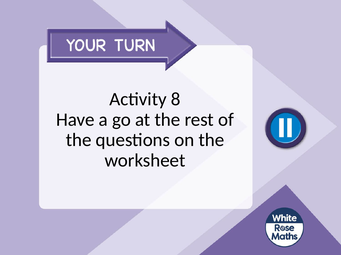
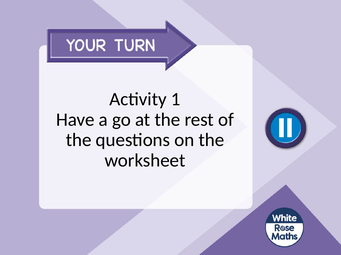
8: 8 -> 1 (176, 99)
